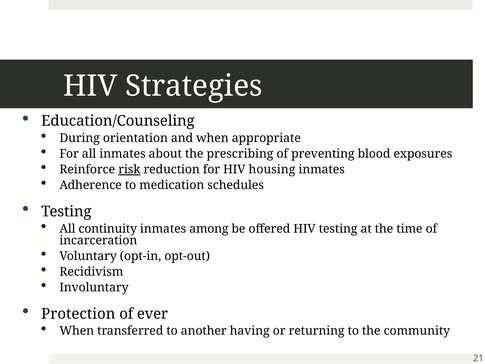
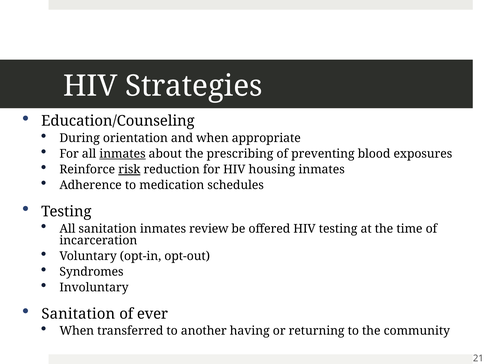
inmates underline: none -> present (122, 154)
All continuity: continuity -> sanitation (108, 229)
among: among -> review (209, 229)
Recidivism: Recidivism -> Syndromes (91, 272)
Protection: Protection -> Sanitation (78, 314)
